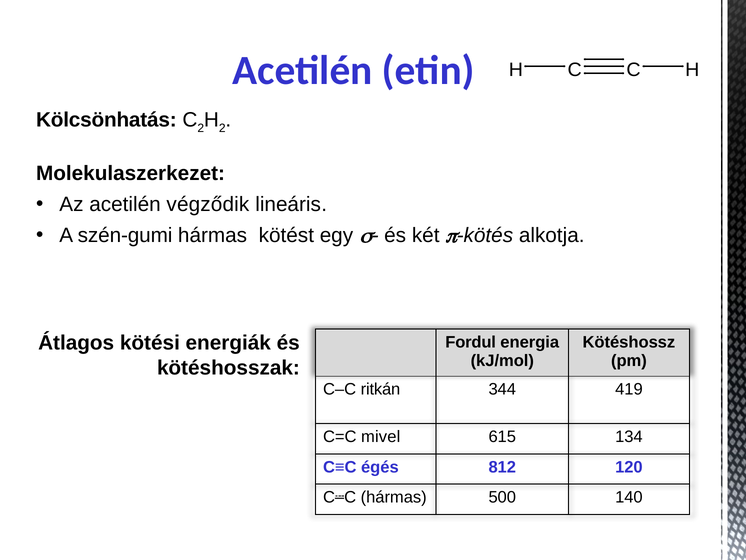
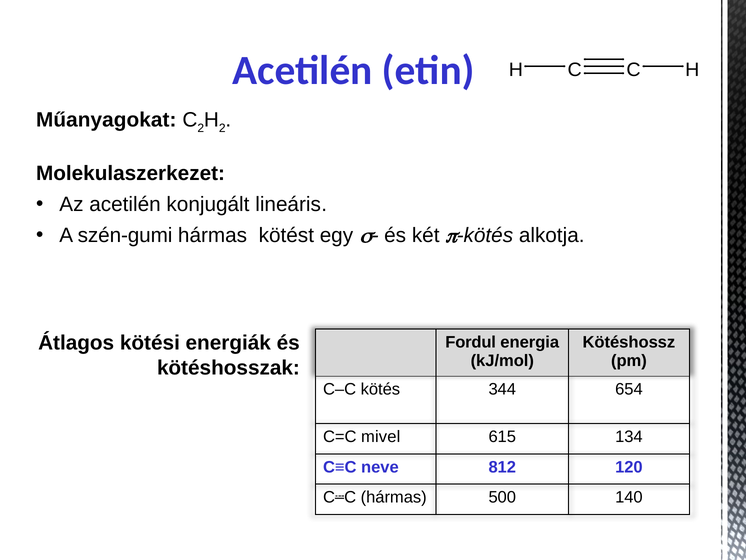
Kölcsönhatás: Kölcsönhatás -> Műanyagokat (106, 120)
végződik: végződik -> konjugált (208, 204)
C–C ritkán: ritkán -> kötés (380, 389)
419: 419 -> 654 (629, 389)
égés: égés -> neve (380, 467)
